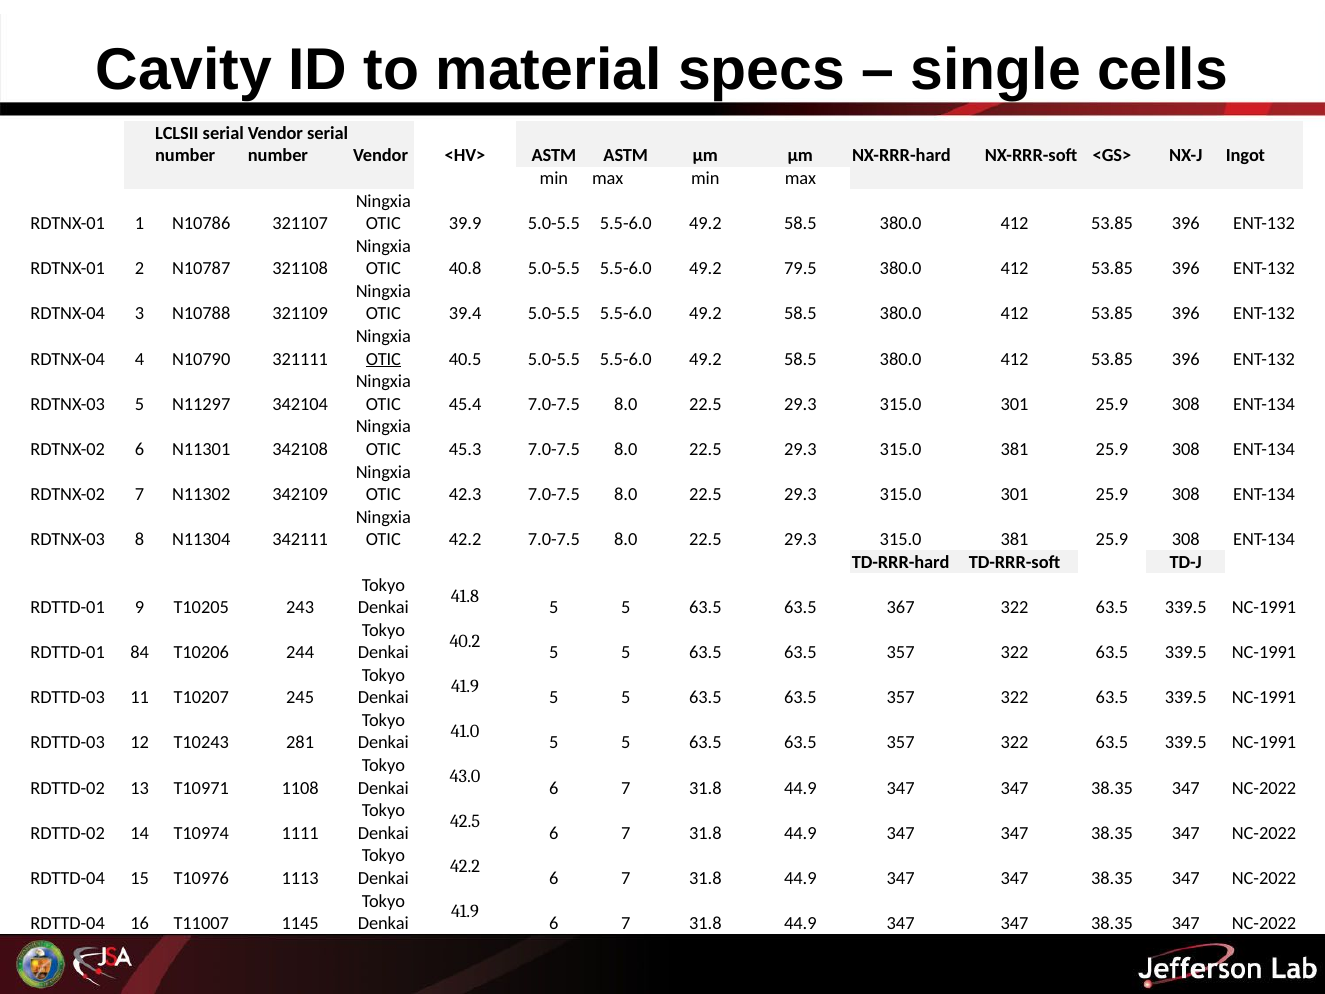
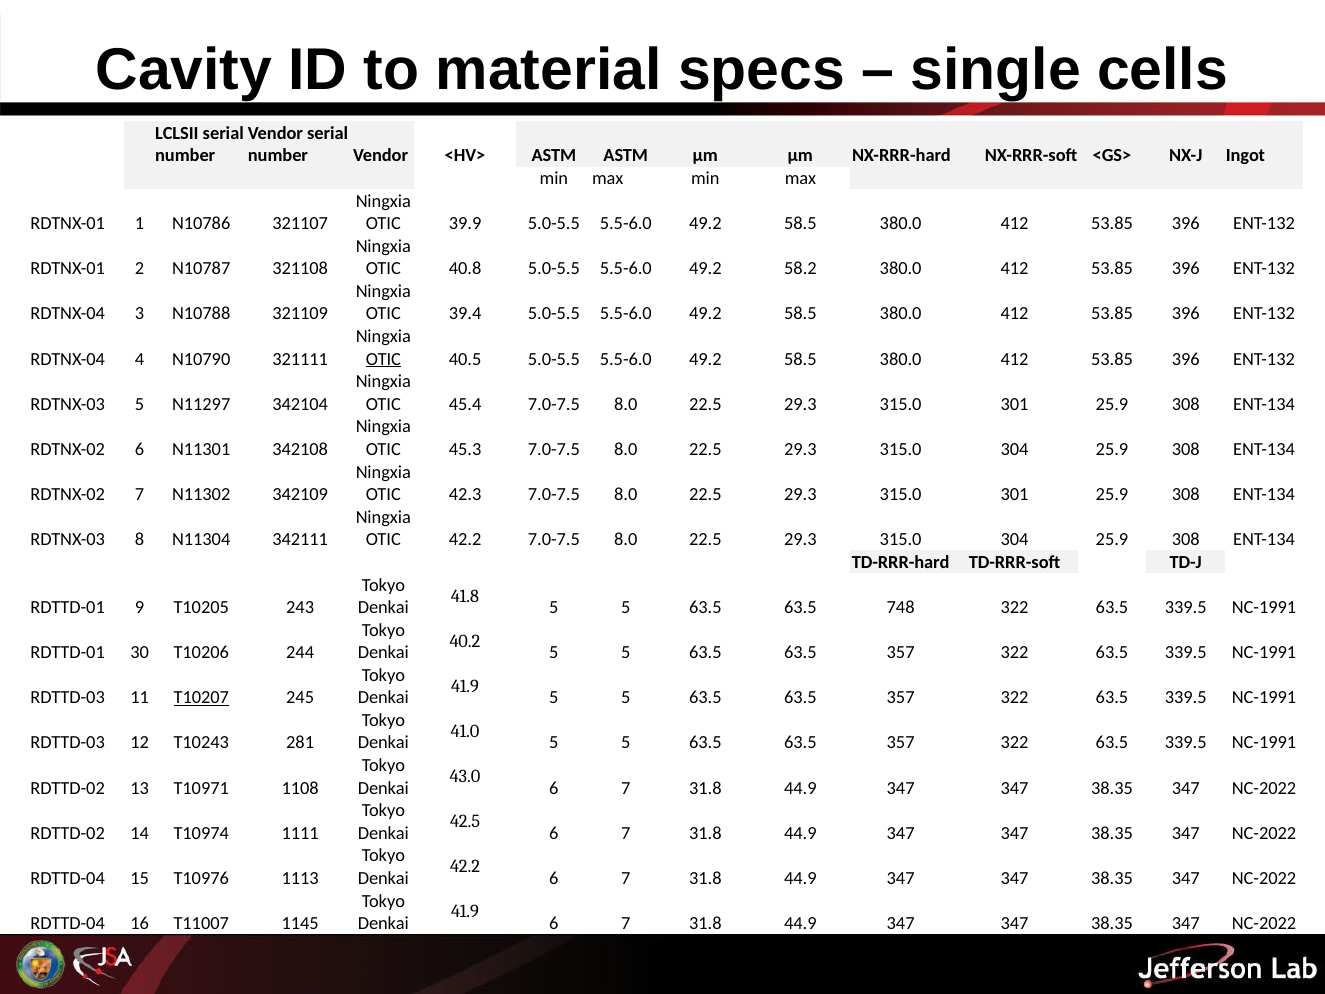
79.5: 79.5 -> 58.2 (800, 269)
381: 381 -> 304 (1015, 449)
381: 381 -> 304 (1015, 539)
367: 367 -> 748 (901, 607)
84: 84 -> 30 (140, 652)
T10207 underline: none -> present (201, 698)
